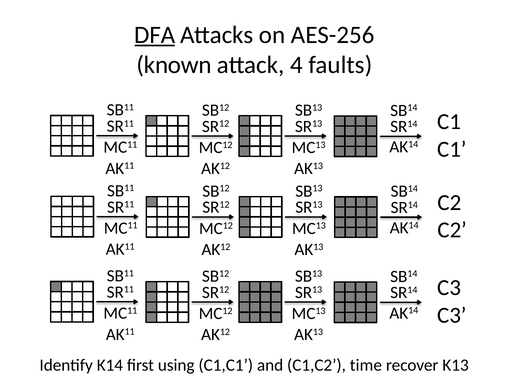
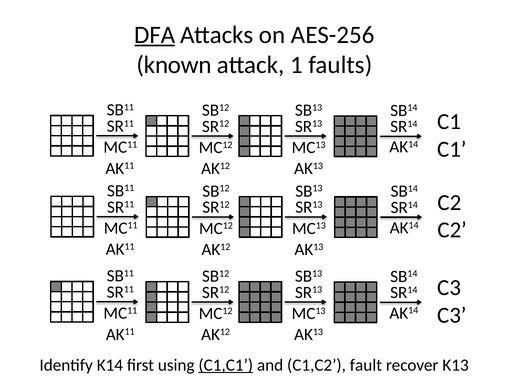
4: 4 -> 1 (297, 65)
C1,C1 underline: none -> present (226, 365)
time: time -> fault (366, 365)
